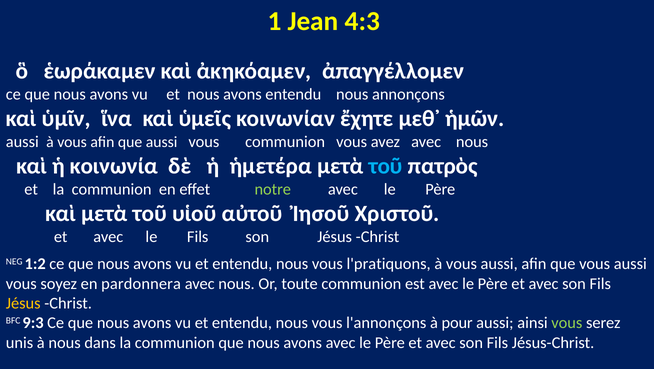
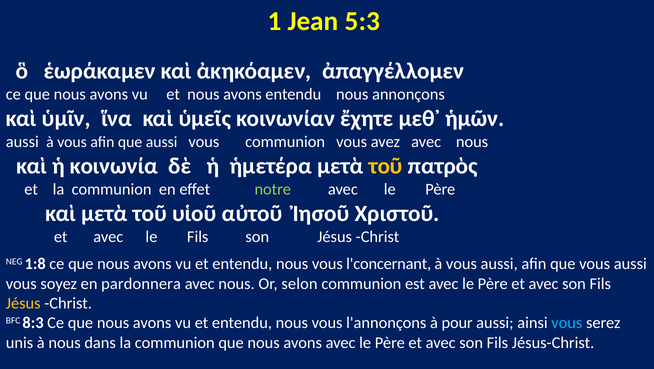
4:3: 4:3 -> 5:3 (362, 21)
τοῦ colour: light blue -> yellow (386, 166)
1:2: 1:2 -> 1:8 (35, 264)
l'pratiquons: l'pratiquons -> l'concernant (389, 264)
toute: toute -> selon (299, 284)
9:3: 9:3 -> 8:3 (33, 323)
vous colour: light green -> light blue (567, 323)
